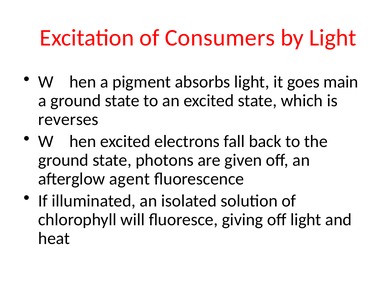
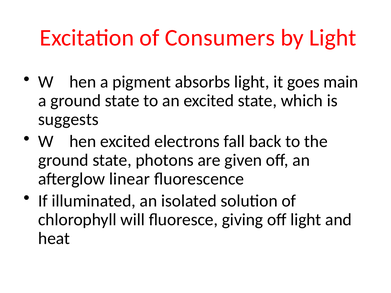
reverses: reverses -> suggests (68, 120)
agent: agent -> linear (130, 179)
